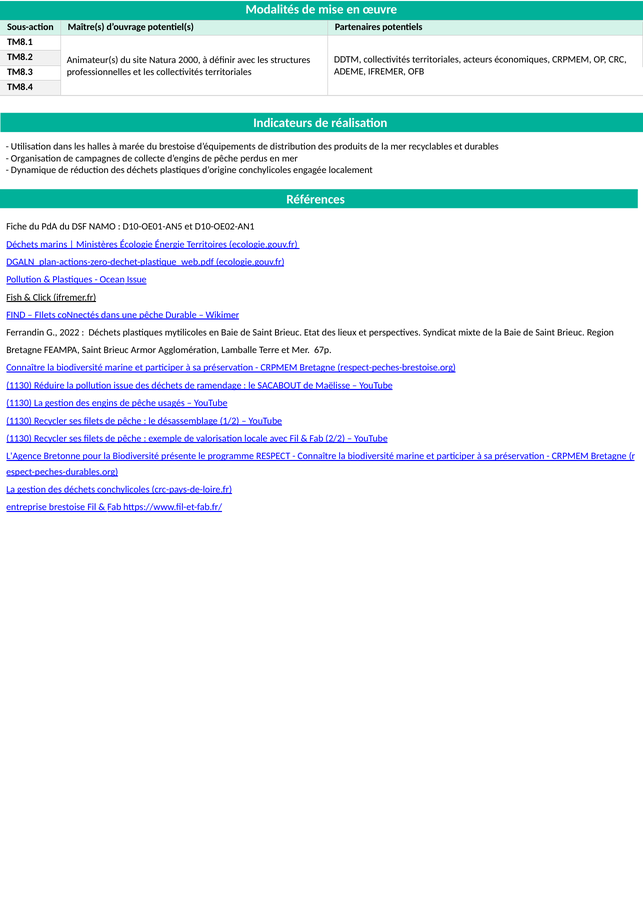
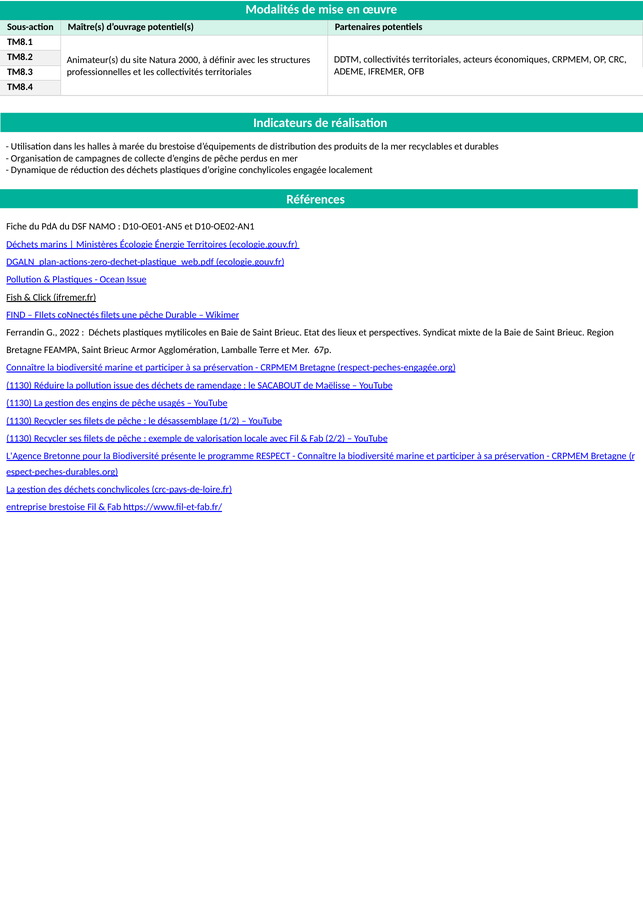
coNnectés dans: dans -> filets (110, 315)
respect-peches-brestoise.org: respect-peches-brestoise.org -> respect-peches-engagée.org (397, 368)
